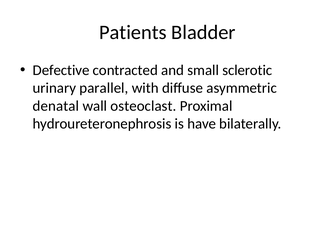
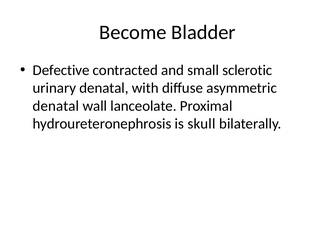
Patients: Patients -> Become (133, 32)
urinary parallel: parallel -> denatal (104, 88)
osteoclast: osteoclast -> lanceolate (143, 106)
have: have -> skull (202, 124)
